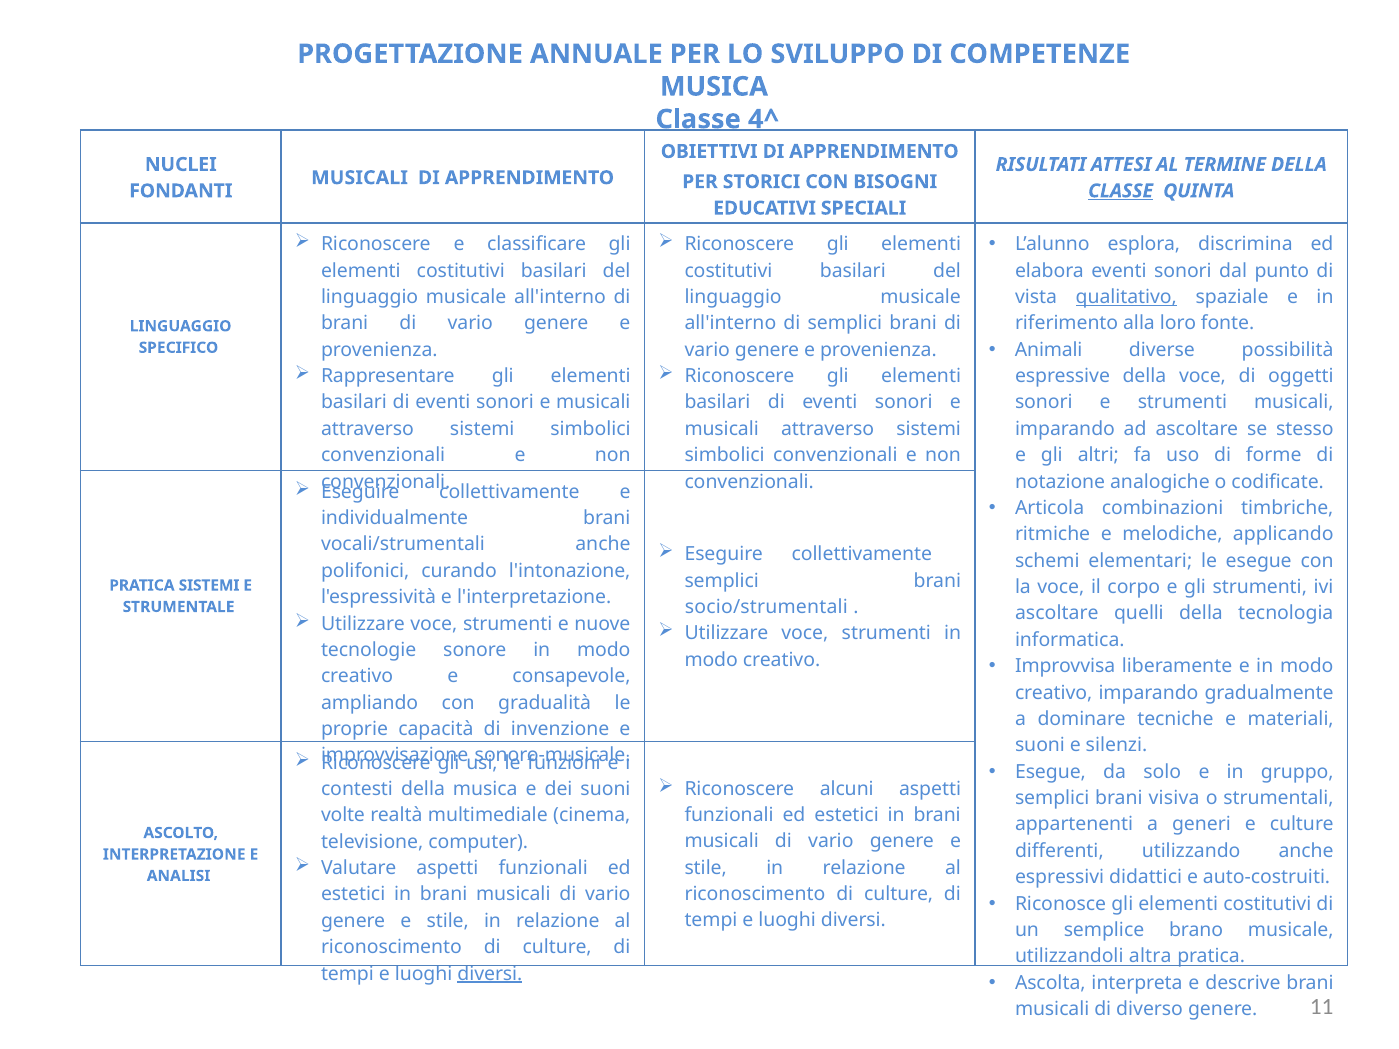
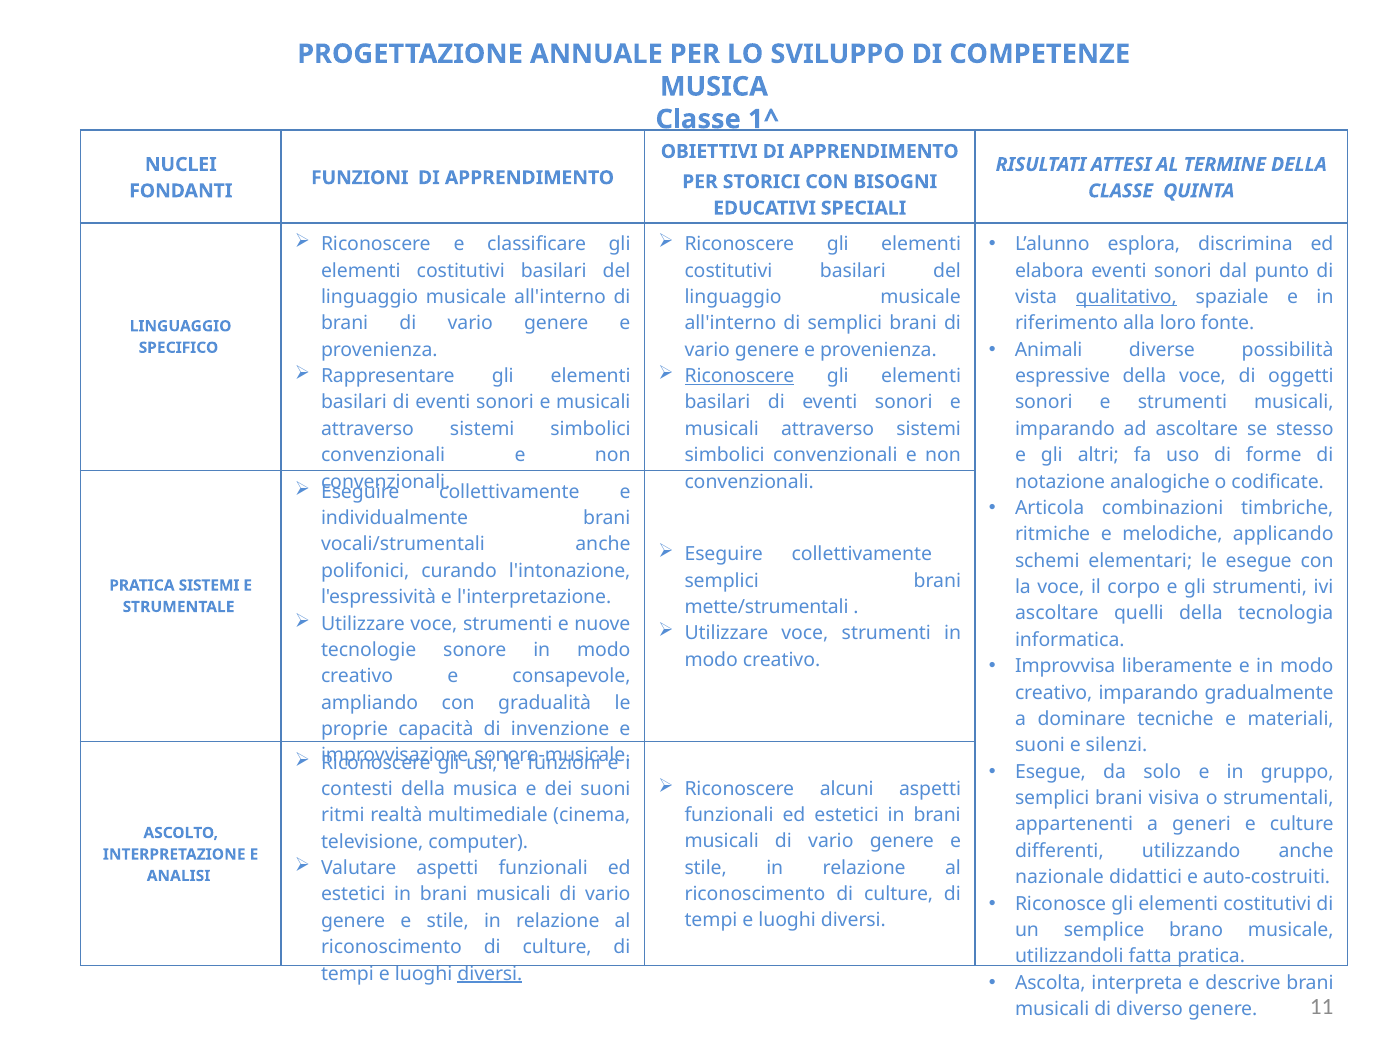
4^: 4^ -> 1^ (764, 119)
MUSICALI: MUSICALI -> FUNZIONI (360, 178)
CLASSE underline: present -> none (1121, 191)
Riconoscere underline: none -> present (739, 376)
socio/strumentali: socio/strumentali -> mette/strumentali (767, 607)
volte: volte -> ritmi (343, 816)
espressivi: espressivi -> nazionale (1059, 878)
altra: altra -> fatta (1150, 957)
